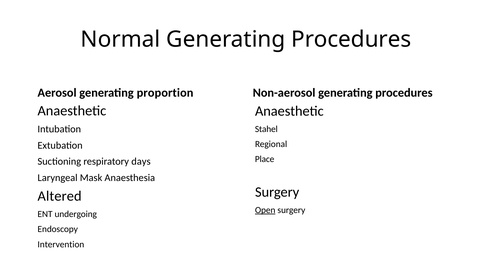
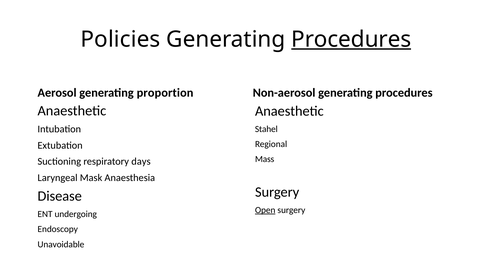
Normal: Normal -> Policies (120, 39)
Procedures underline: none -> present (351, 39)
Place: Place -> Mass (265, 159)
Altered: Altered -> Disease (60, 196)
Intervention: Intervention -> Unavoidable (61, 244)
